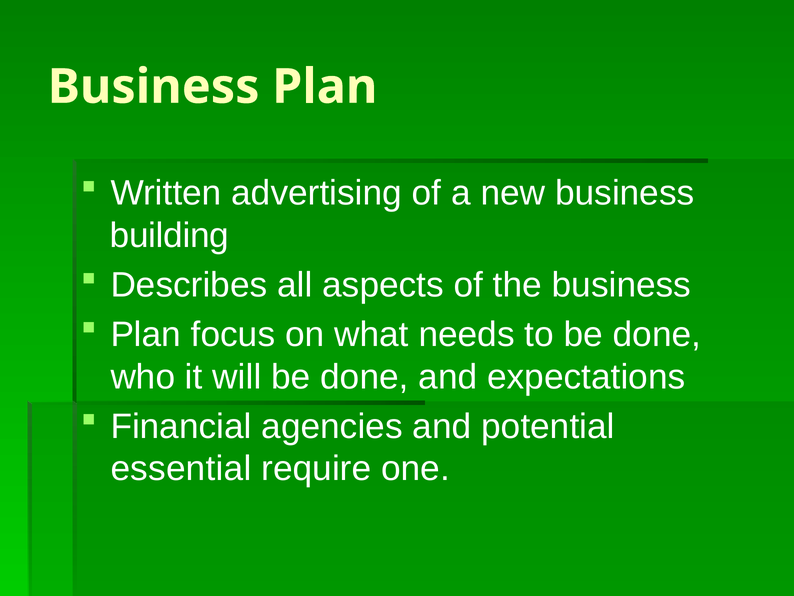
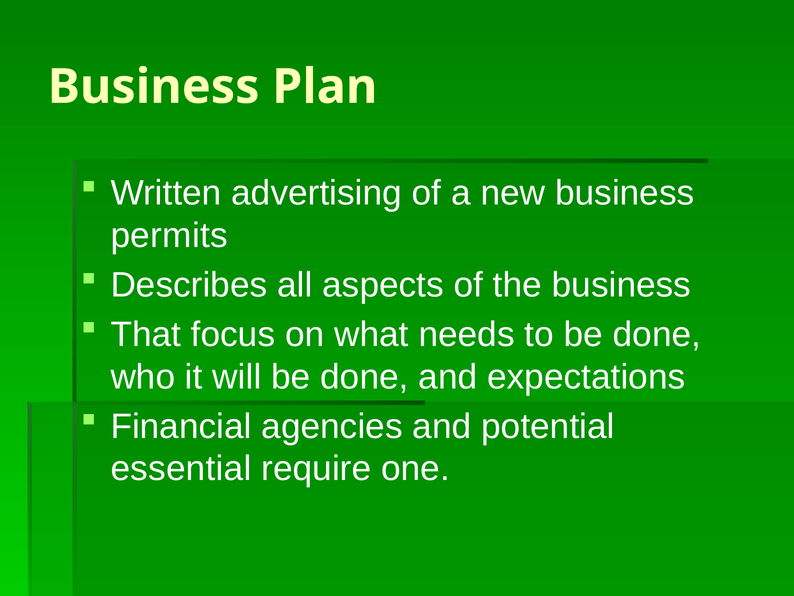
building: building -> permits (169, 235)
Plan: Plan -> That (146, 334)
